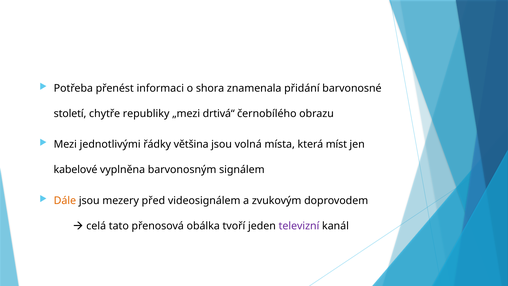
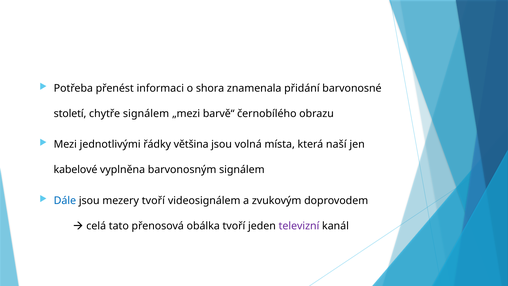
chytře republiky: republiky -> signálem (146, 114)
drtivá“: drtivá“ -> barvě“ (219, 114)
míst: míst -> naší (336, 144)
Dále colour: orange -> blue (65, 200)
mezery před: před -> tvoří (153, 200)
